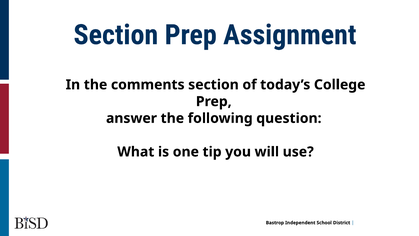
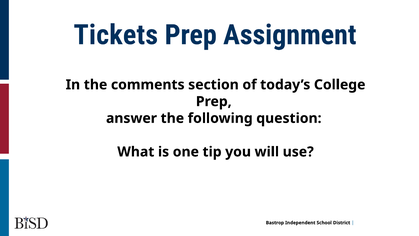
Section: Section -> Tickets (116, 35)
